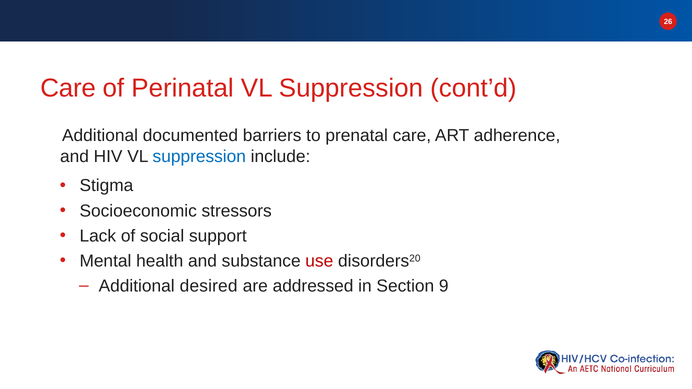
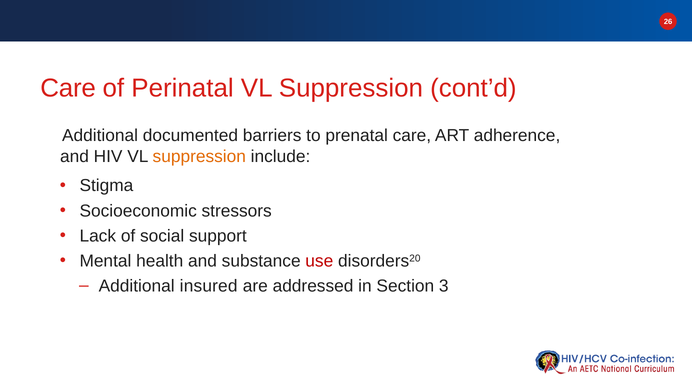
suppression colour: blue -> orange (199, 156)
desired: desired -> insured (209, 286)
9: 9 -> 3 (444, 286)
